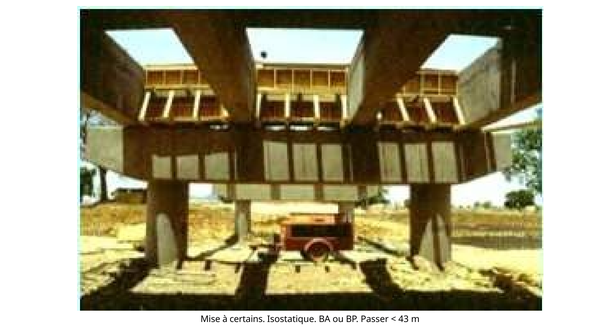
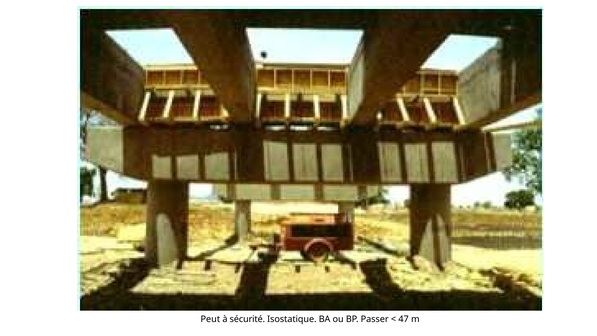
Mise: Mise -> Peut (210, 319)
certains: certains -> sécurité (247, 319)
43: 43 -> 47 (404, 319)
